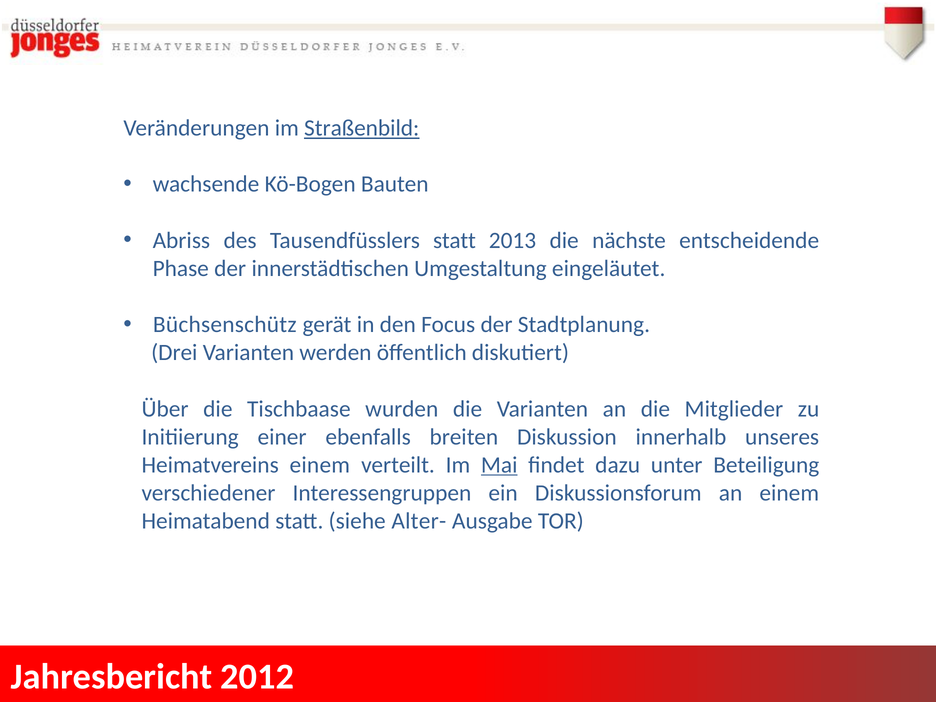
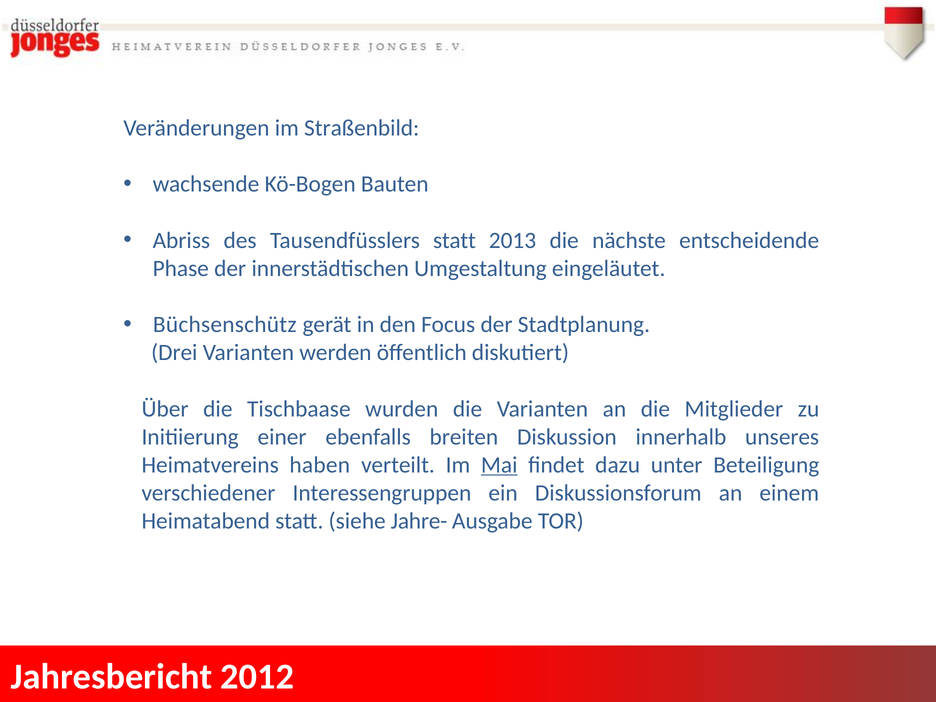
Straßenbild underline: present -> none (362, 128)
Heimatvereins einem: einem -> haben (320, 465)
Alter-: Alter- -> Jahre- (419, 521)
